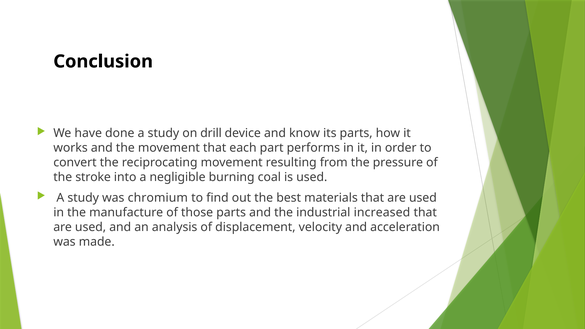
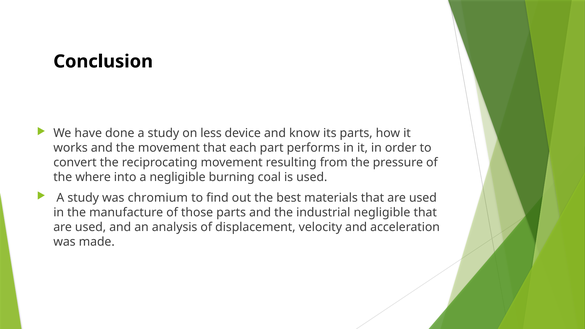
drill: drill -> less (211, 133)
stroke: stroke -> where (93, 177)
industrial increased: increased -> negligible (382, 213)
